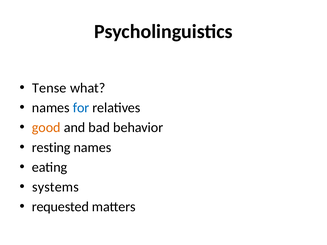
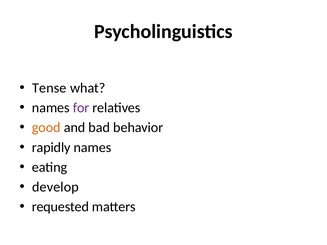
for colour: blue -> purple (81, 108)
resting: resting -> rapidly (51, 148)
systems: systems -> develop (55, 187)
